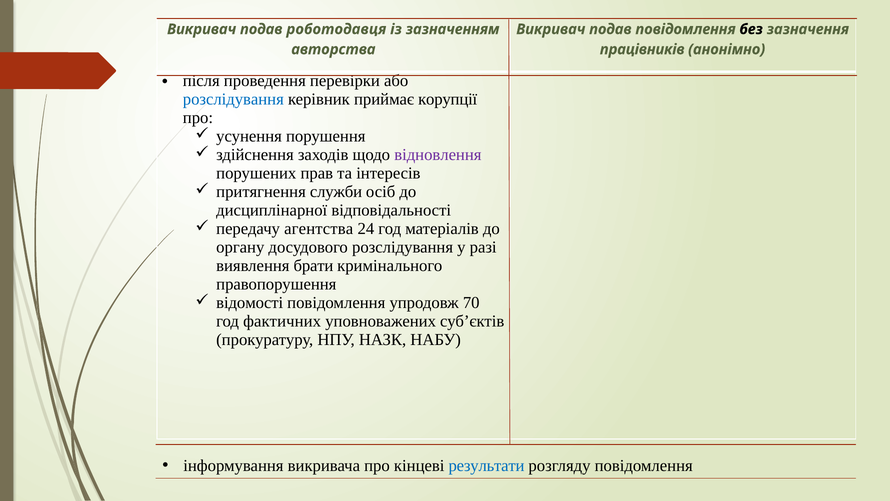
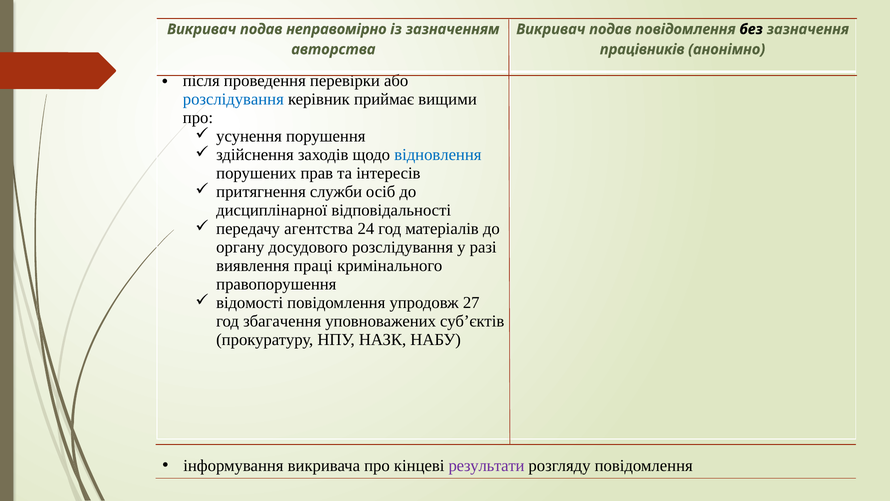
роботодавця: роботодавця -> неправомірно (336, 29)
корупції: корупції -> вищими (448, 99)
відновлення colour: purple -> blue (438, 155)
брати: брати -> праці (313, 266)
70: 70 -> 27 (471, 303)
фактичних: фактичних -> збагачення (282, 321)
результати colour: blue -> purple (487, 465)
